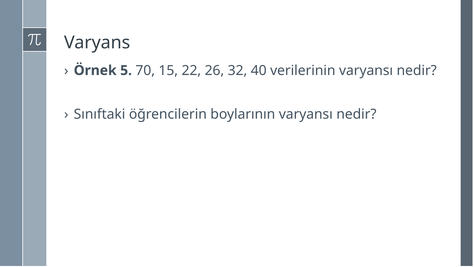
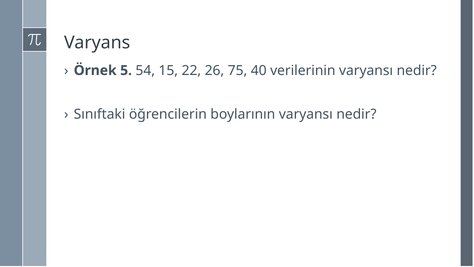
70: 70 -> 54 (145, 70)
32: 32 -> 75 (237, 70)
